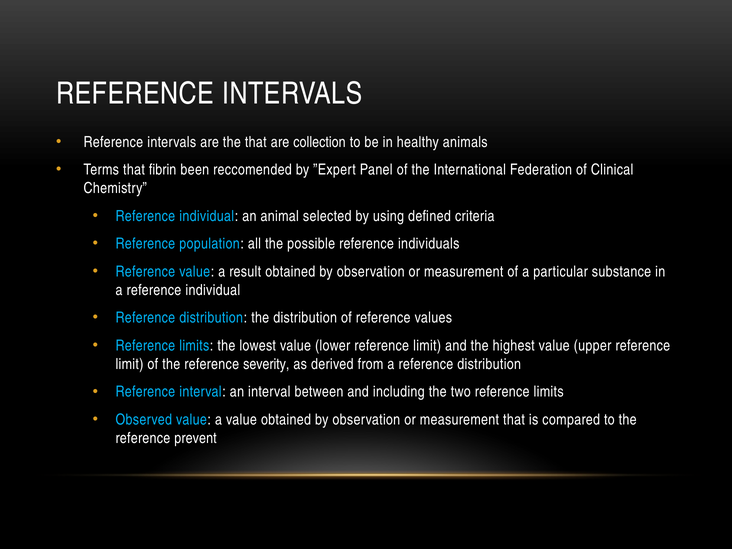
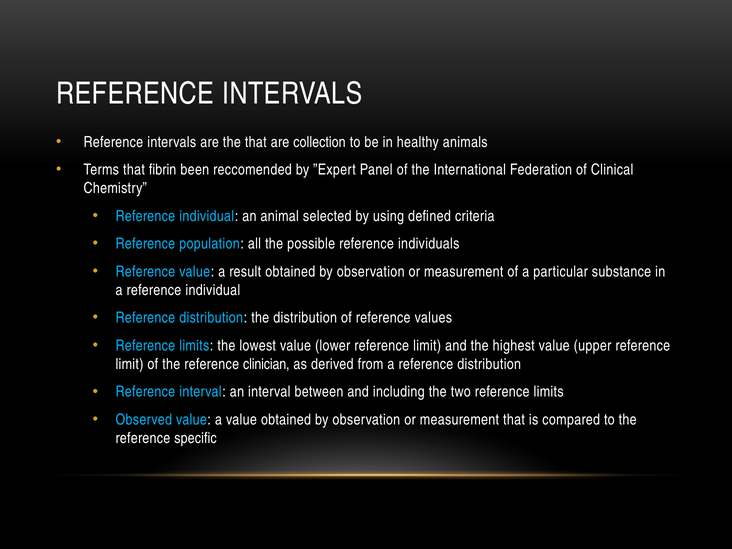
severity: severity -> clinician (266, 364)
prevent: prevent -> specific (196, 438)
